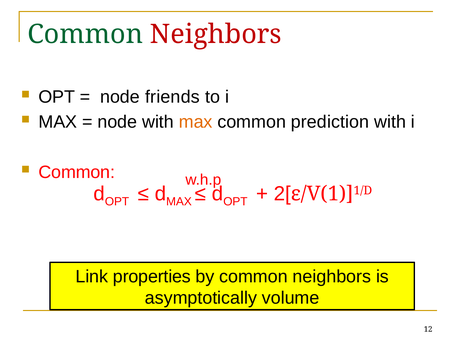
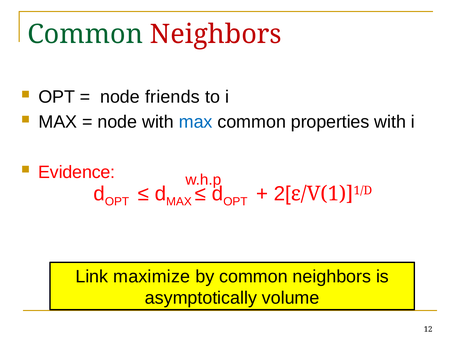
max colour: orange -> blue (196, 122)
prediction: prediction -> properties (330, 122)
Common: Common -> Evidence (77, 172)
properties: properties -> maximize (152, 276)
